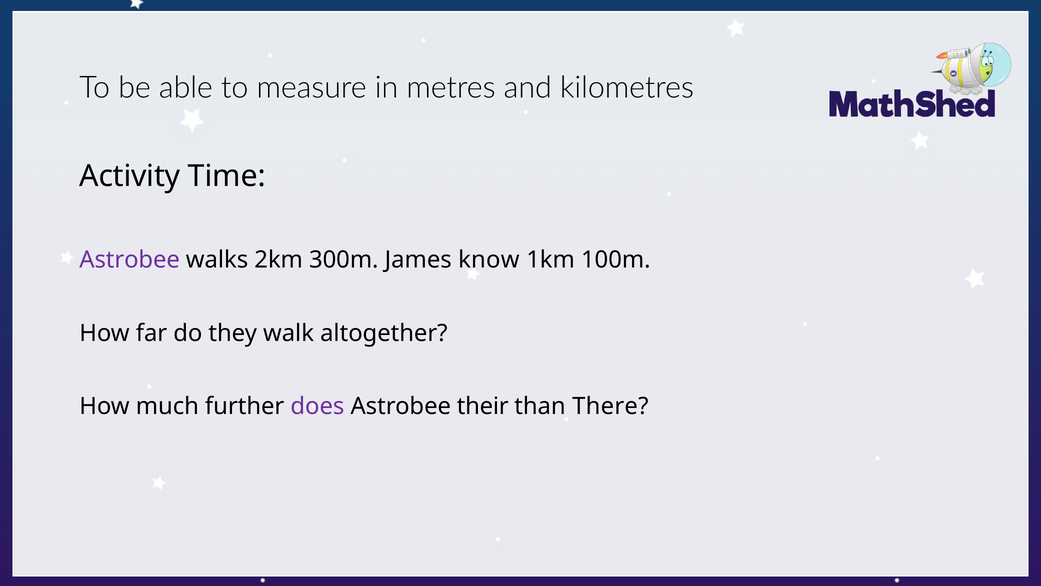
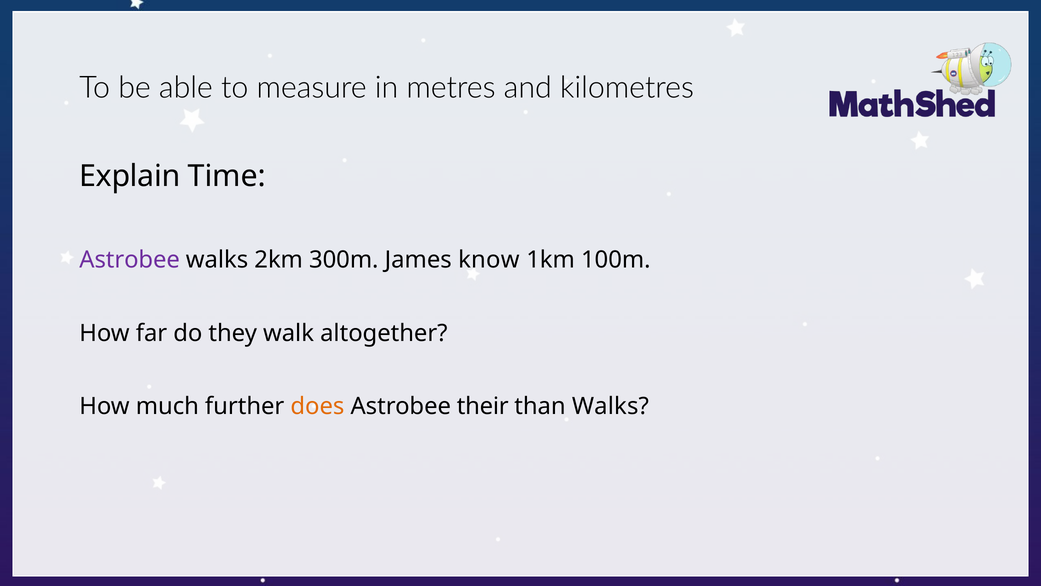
Activity: Activity -> Explain (130, 176)
does colour: purple -> orange (317, 406)
than There: There -> Walks (610, 406)
